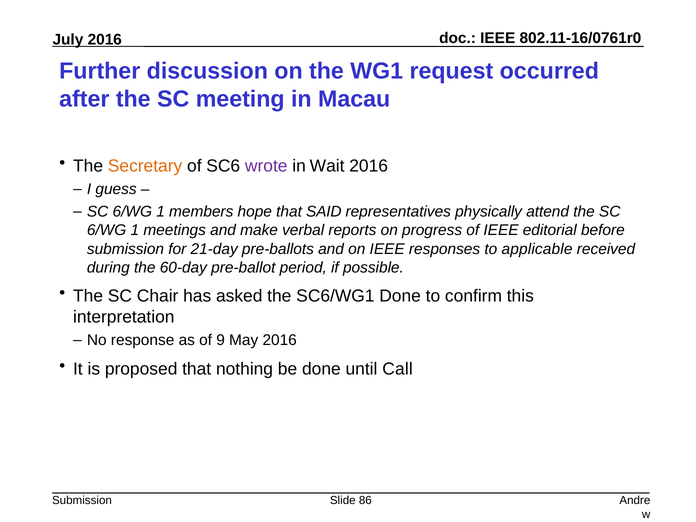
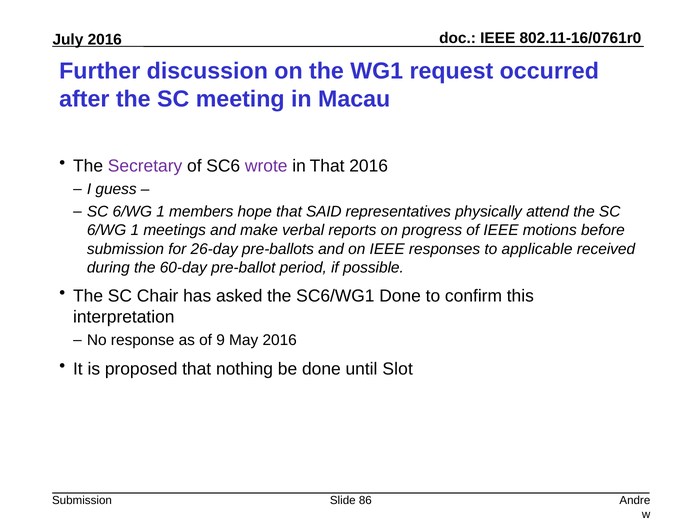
Secretary colour: orange -> purple (145, 166)
in Wait: Wait -> That (327, 166)
editorial: editorial -> motions (550, 230)
21-day: 21-day -> 26-day (214, 249)
Call: Call -> Slot (398, 369)
